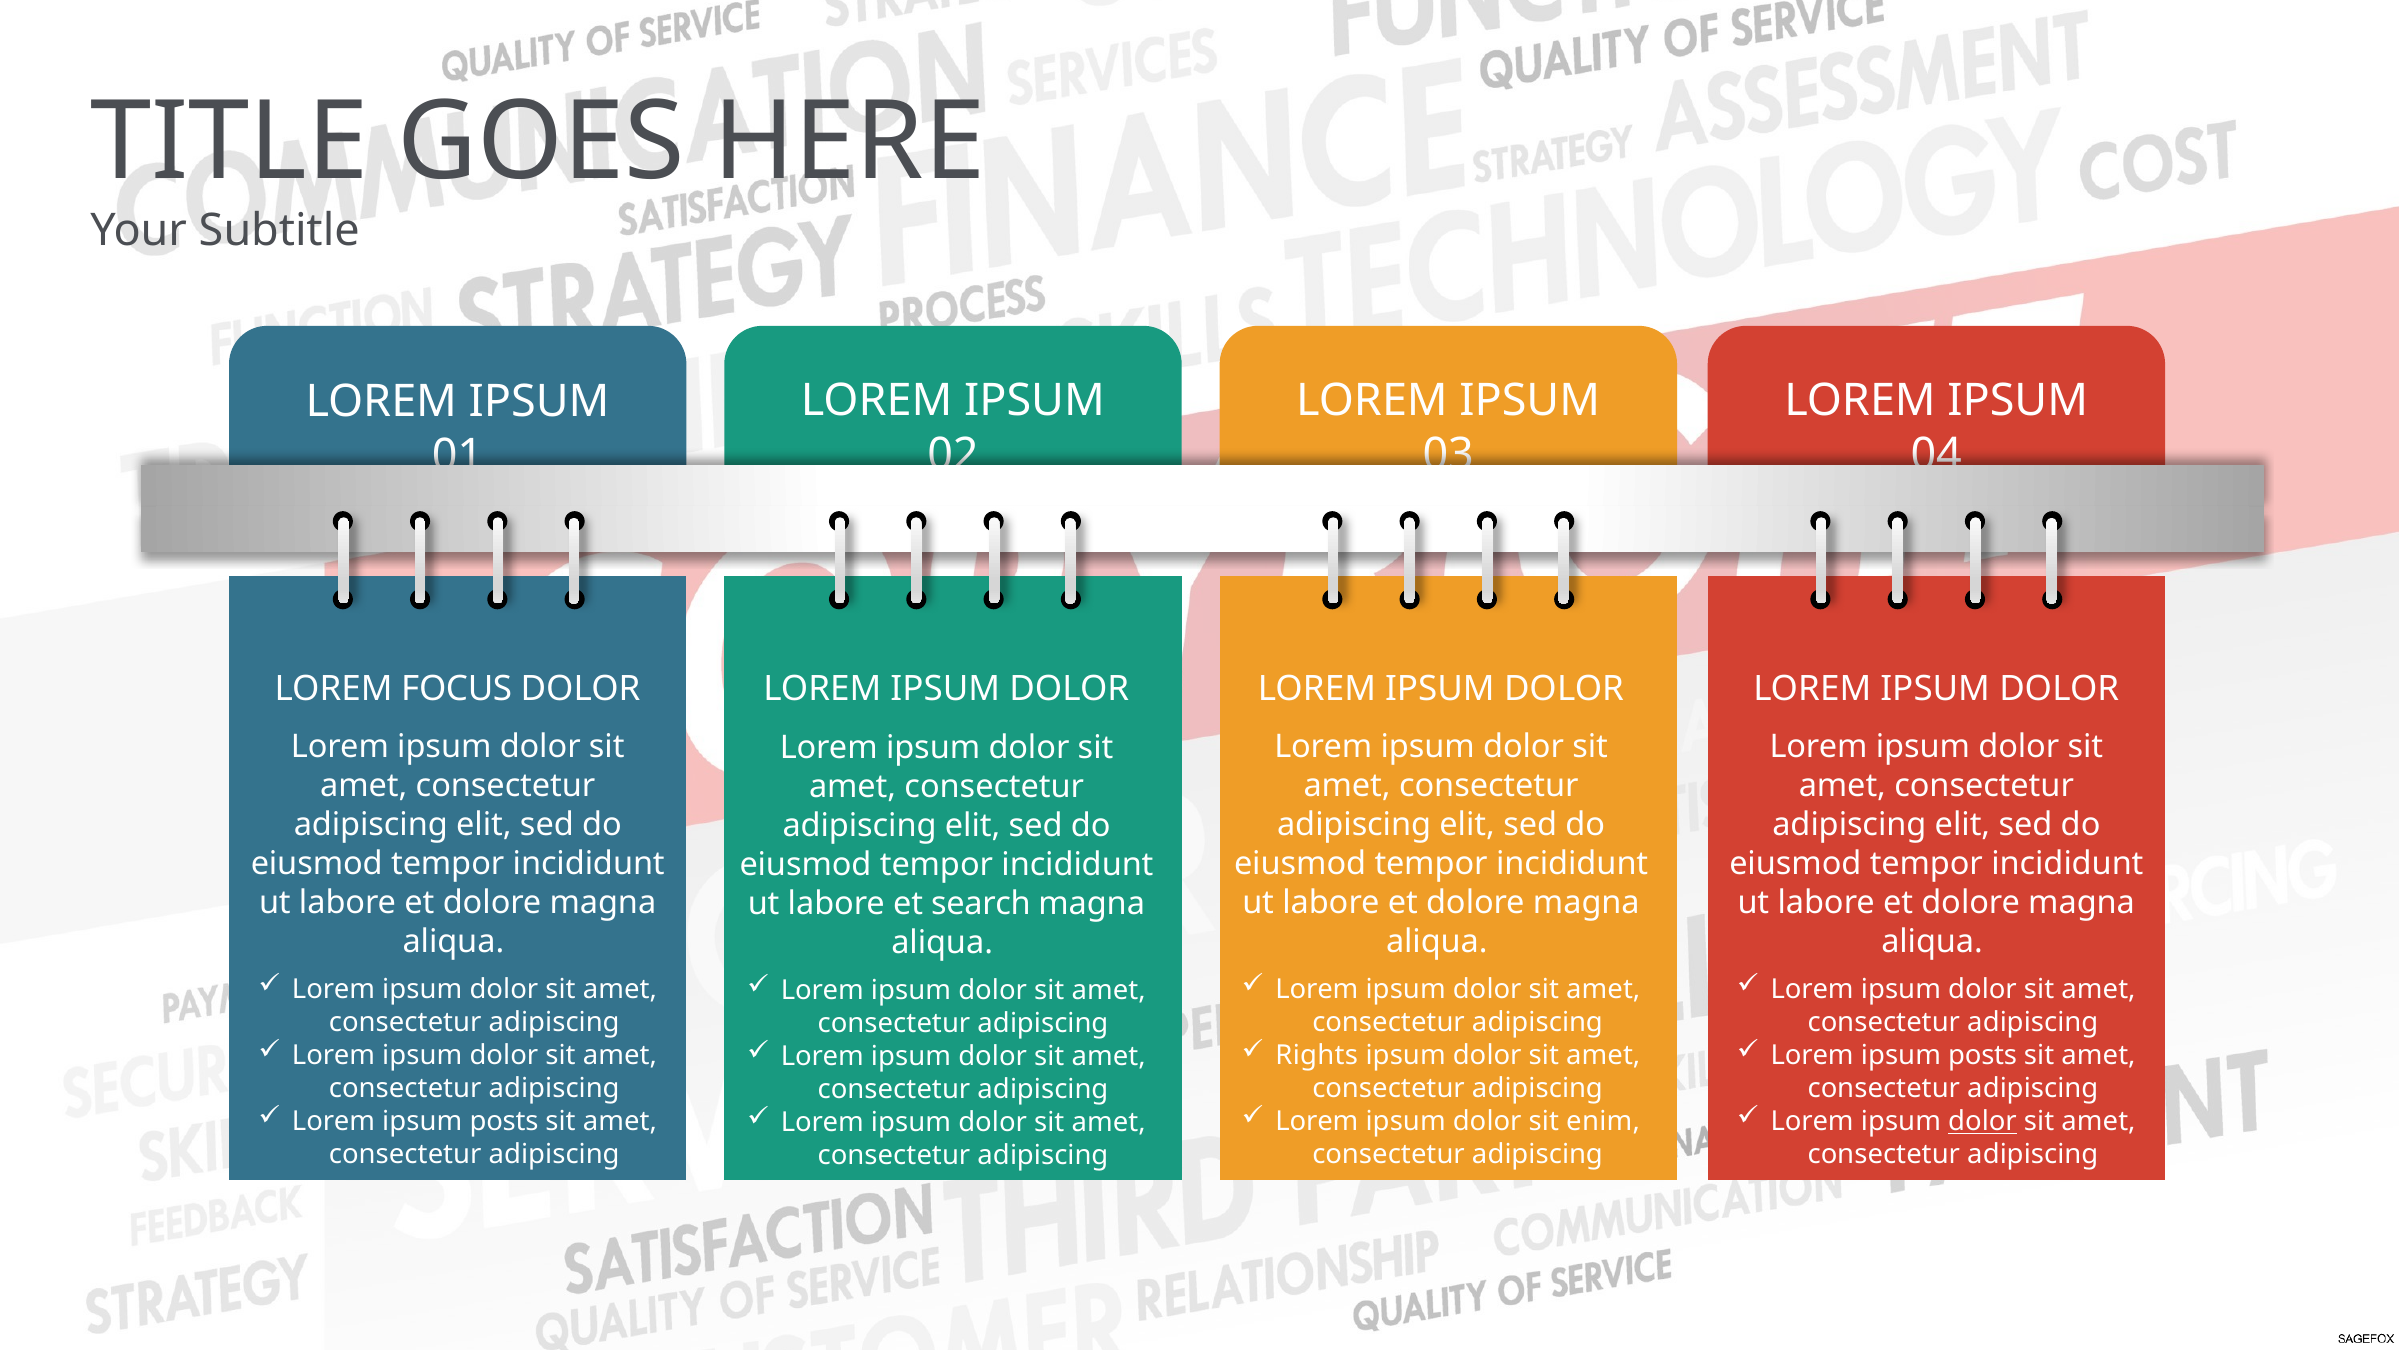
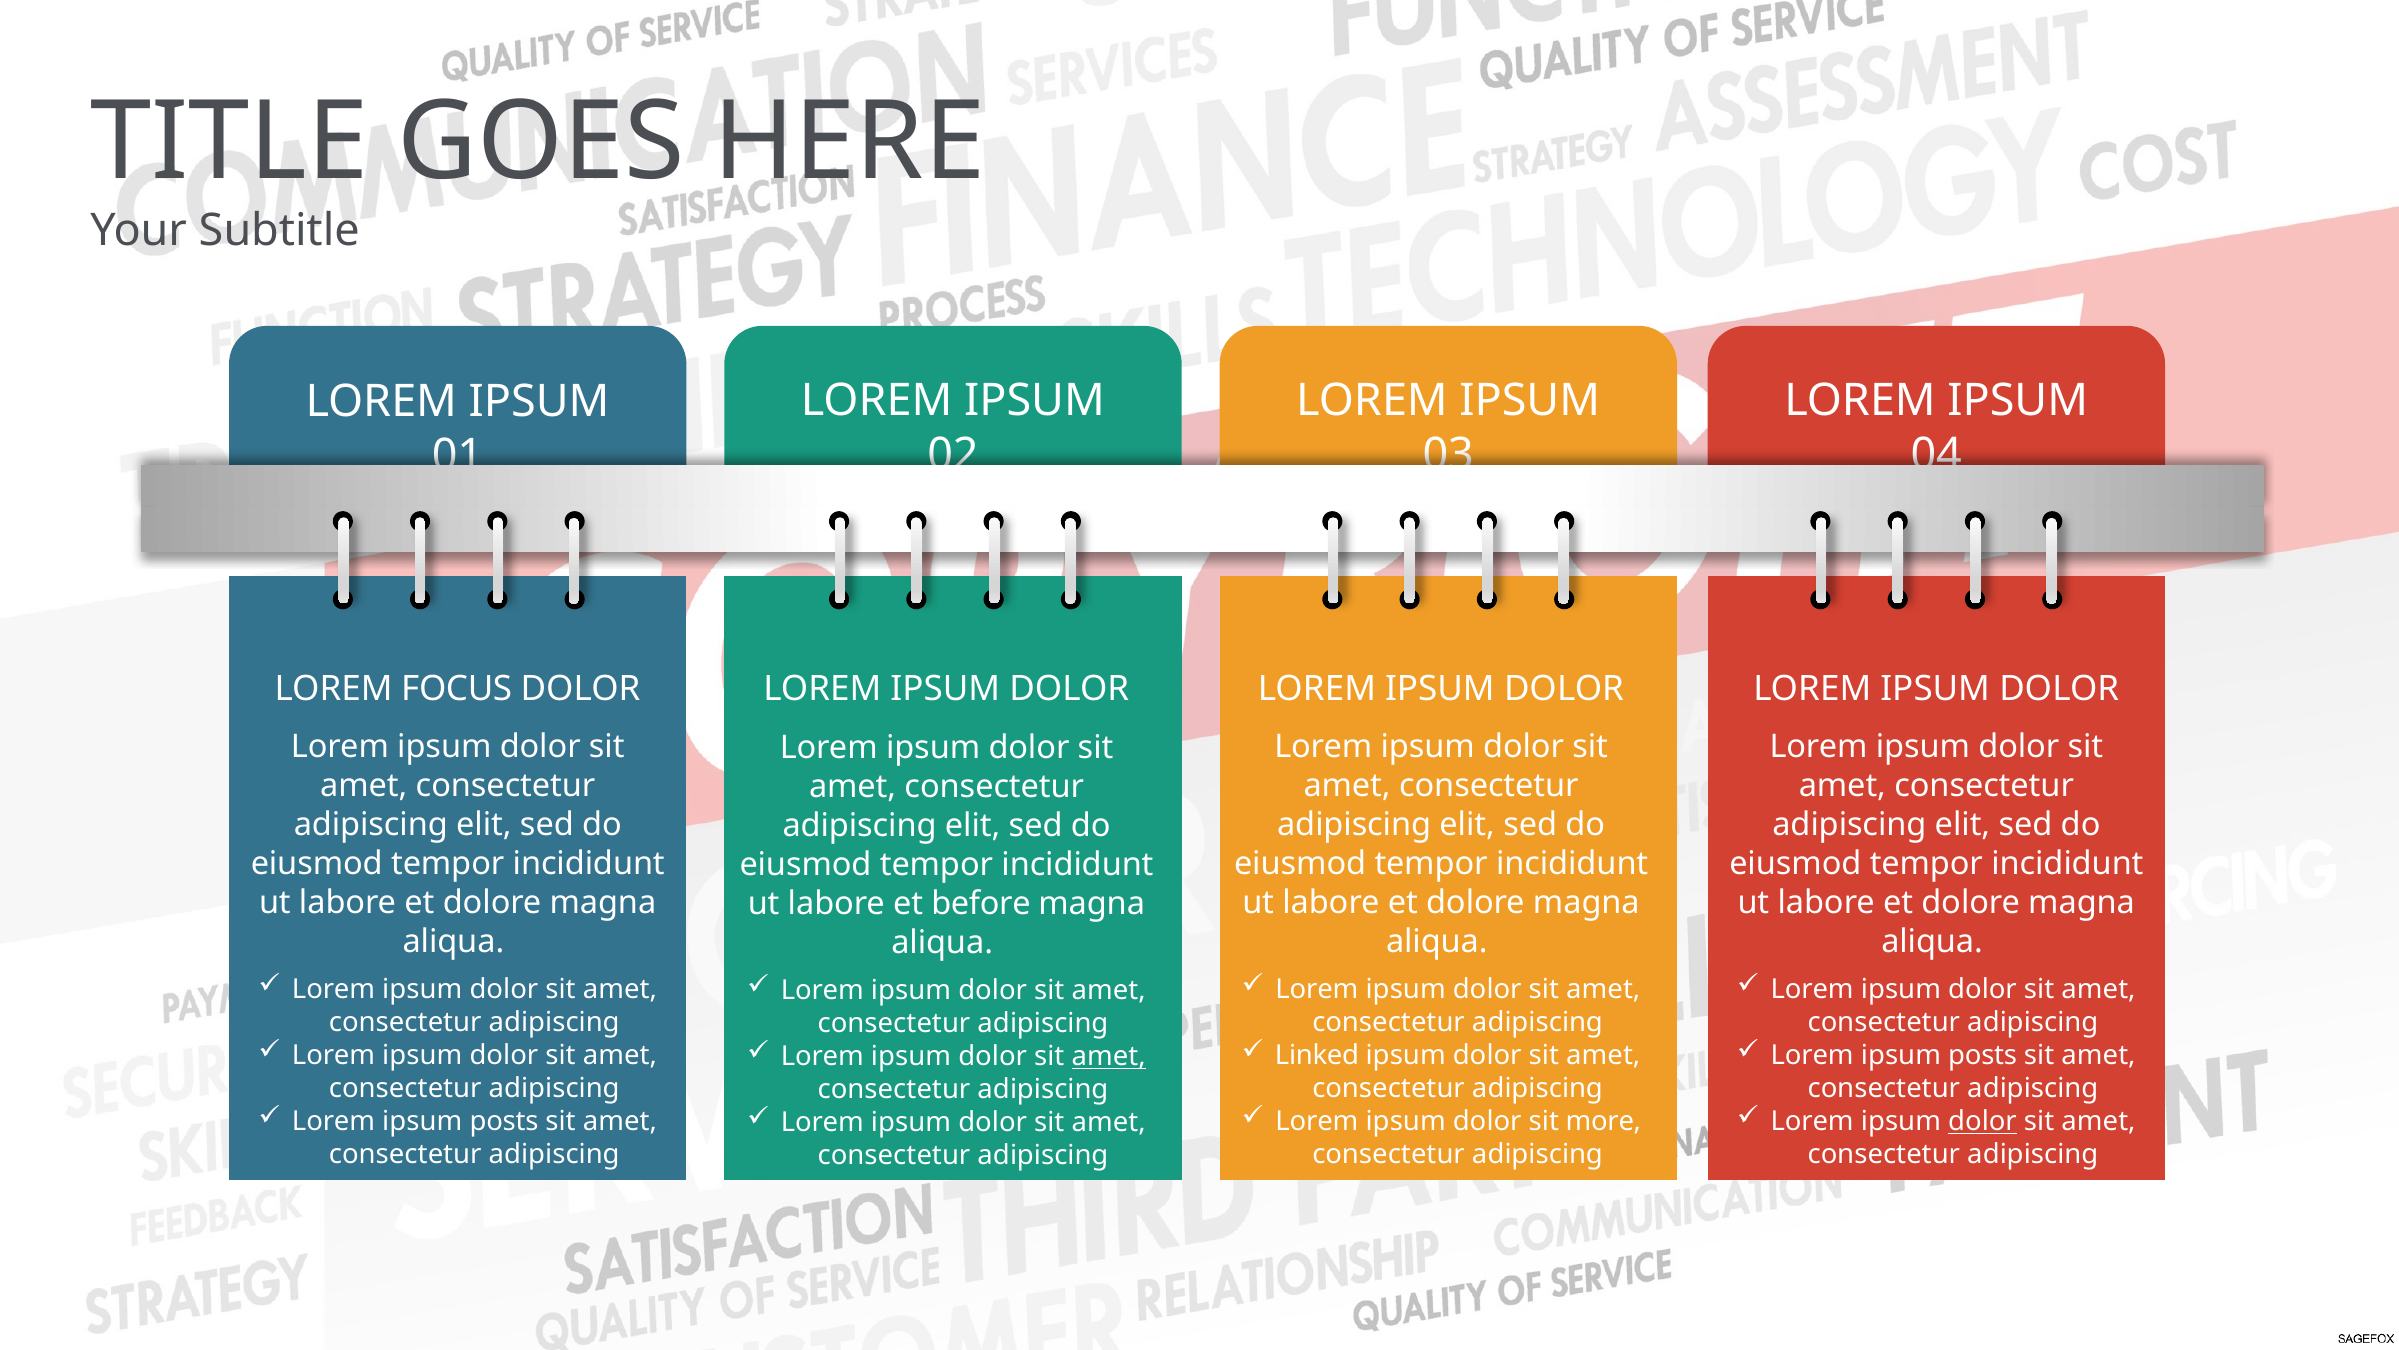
search: search -> before (981, 903)
Rights: Rights -> Linked (1317, 1055)
amet underline: none -> present (1109, 1056)
enim: enim -> more (1603, 1121)
